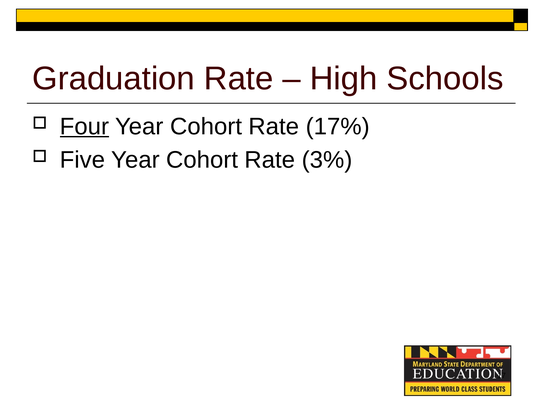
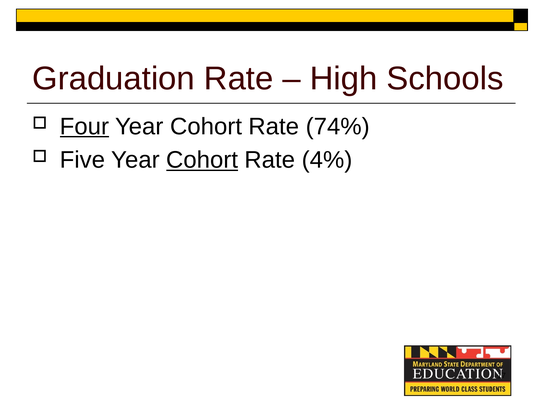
17%: 17% -> 74% (338, 126)
Cohort underline: none -> present (202, 160)
3%: 3% -> 4% (327, 160)
